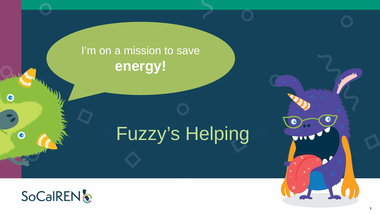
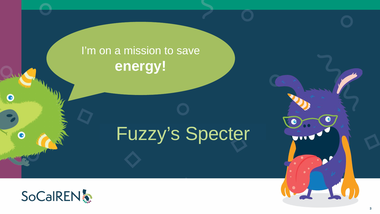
Helping: Helping -> Specter (218, 134)
